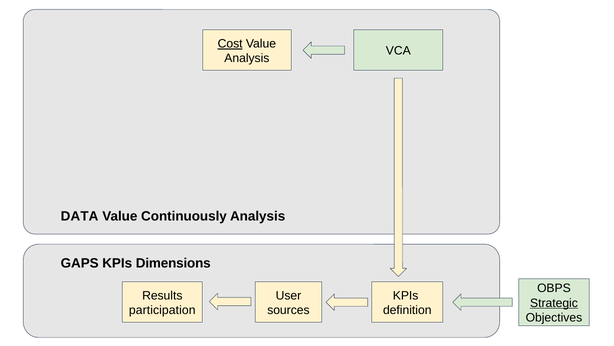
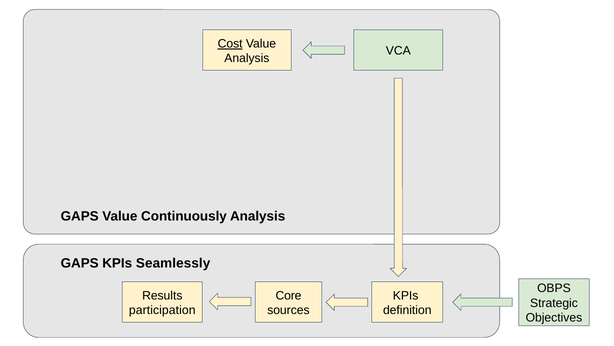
DATA: DATA -> GAPS (80, 216)
Dimensions: Dimensions -> Seamlessly (173, 263)
User: User -> Core (289, 295)
Strategic underline: present -> none (554, 303)
